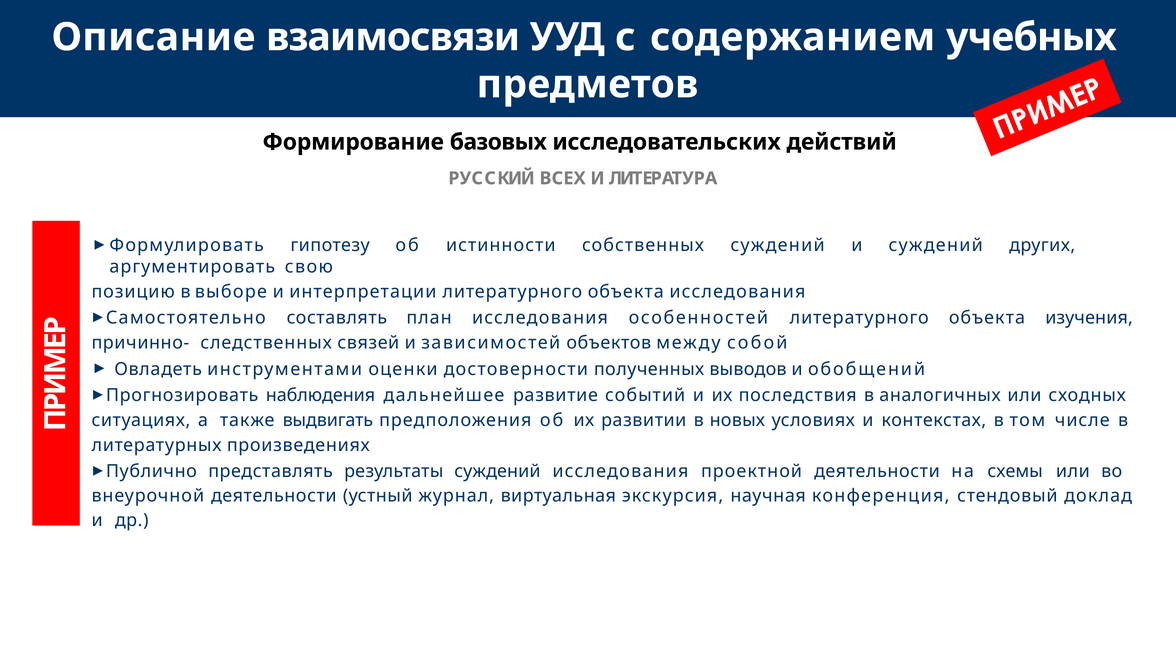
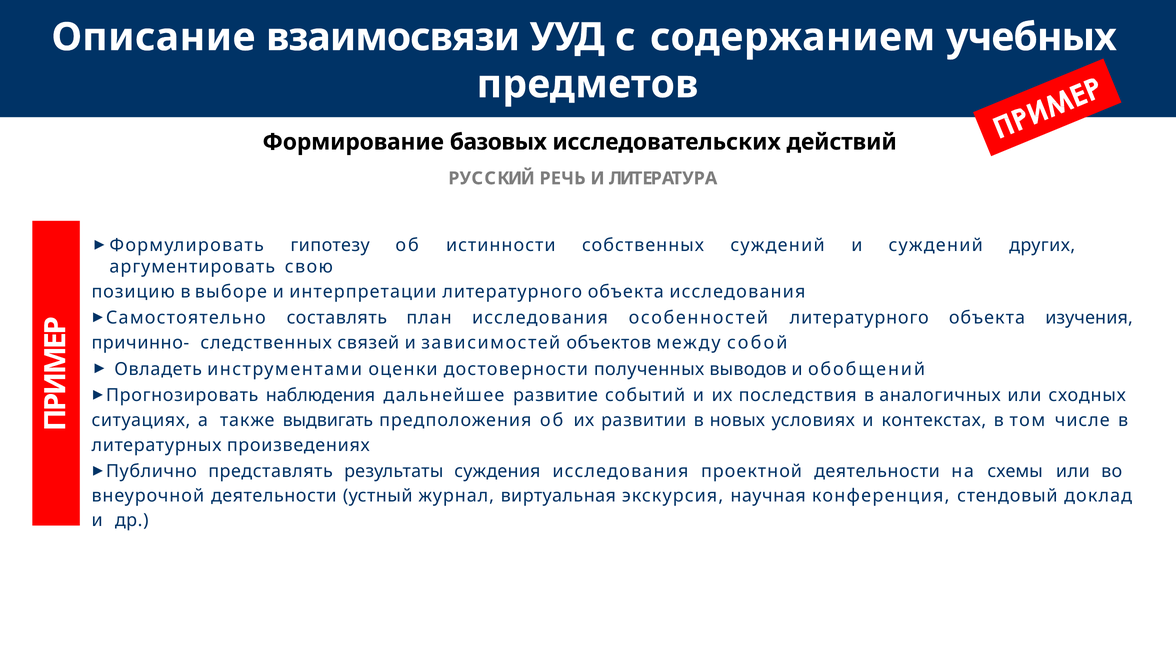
ВСЕХ: ВСЕХ -> РЕЧЬ (563, 178)
результаты суждений: суждений -> суждения (497, 471)
